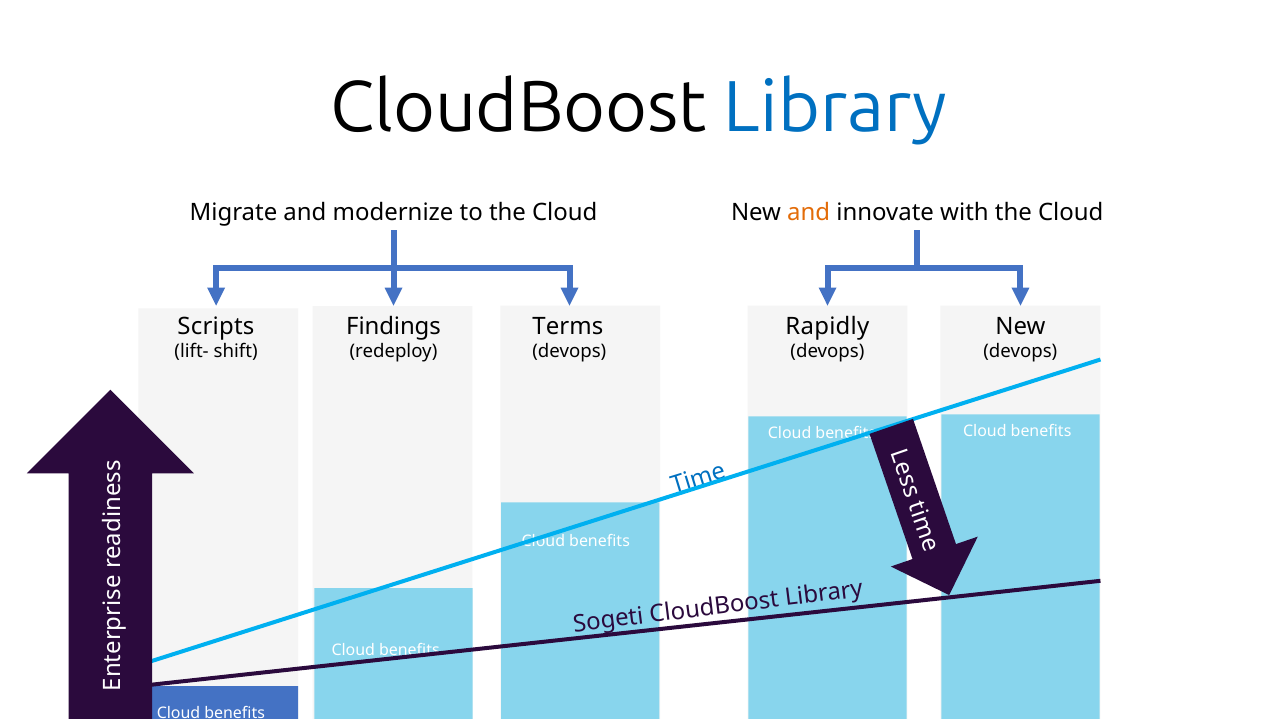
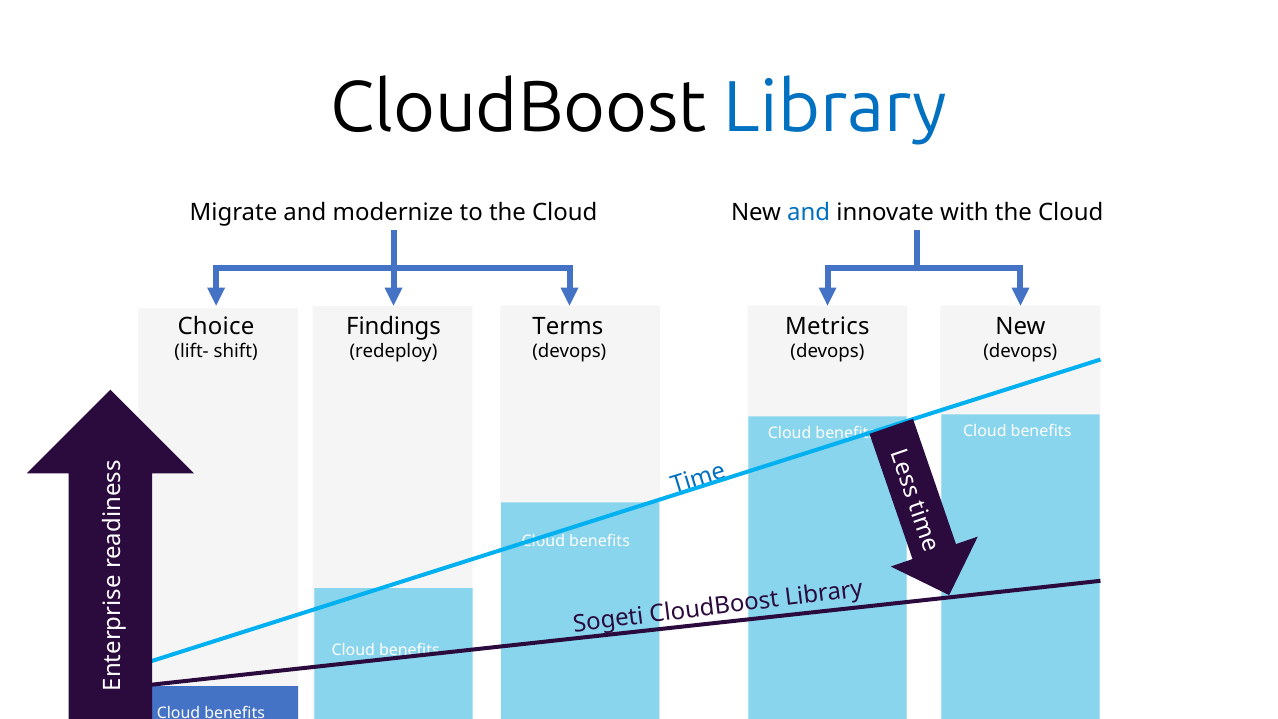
and colour: orange -> blue (809, 213)
Scripts: Scripts -> Choice (216, 326)
Rapidly: Rapidly -> Metrics (827, 326)
